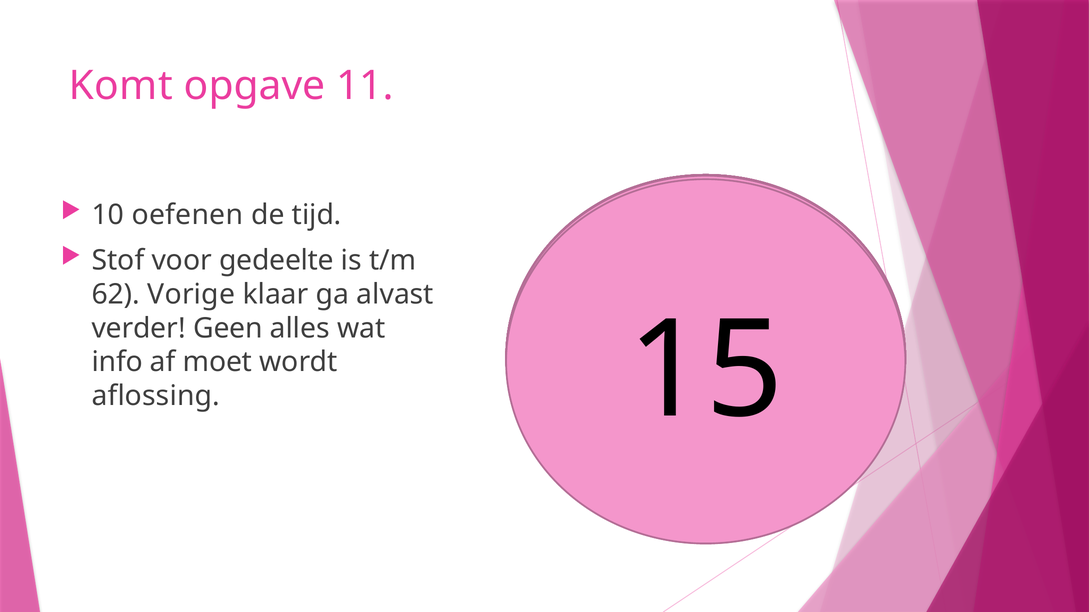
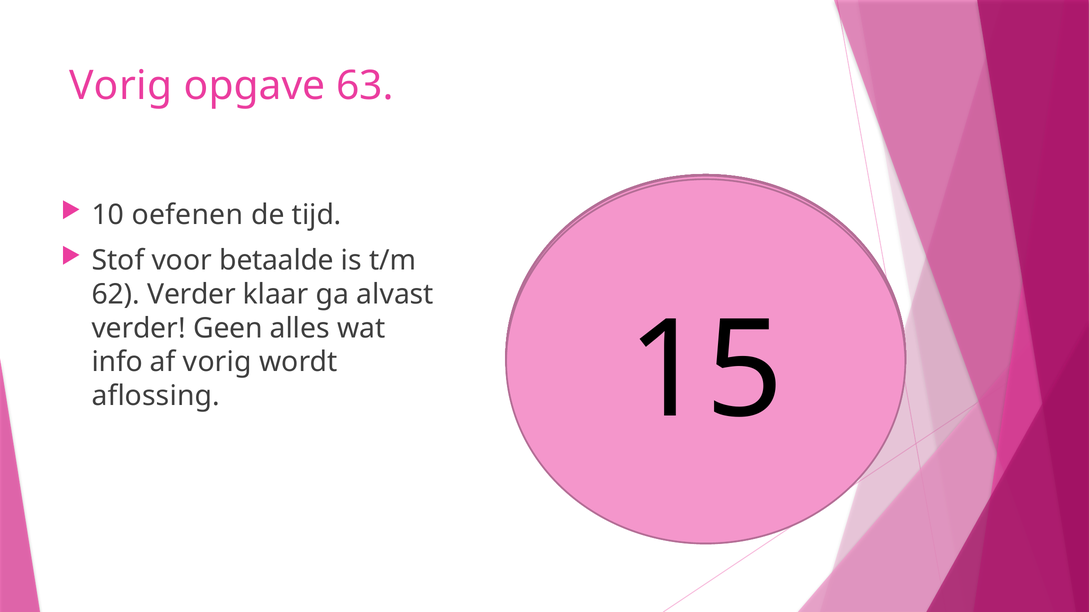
Komt: Komt -> Vorig (121, 86)
opgave 11: 11 -> 63 (365, 86)
gedeelte: gedeelte -> betaalde (277, 260)
62 Vorige: Vorige -> Verder (192, 294)
af moet: moet -> vorig (217, 362)
